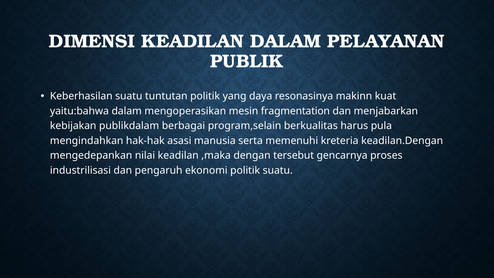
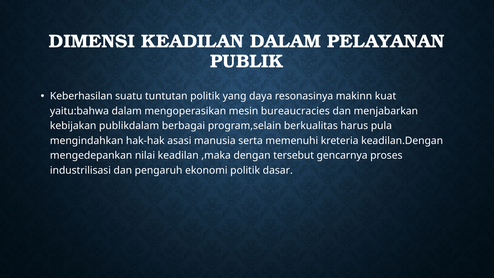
fragmentation: fragmentation -> bureaucracies (295, 111)
politik suatu: suatu -> dasar (278, 170)
